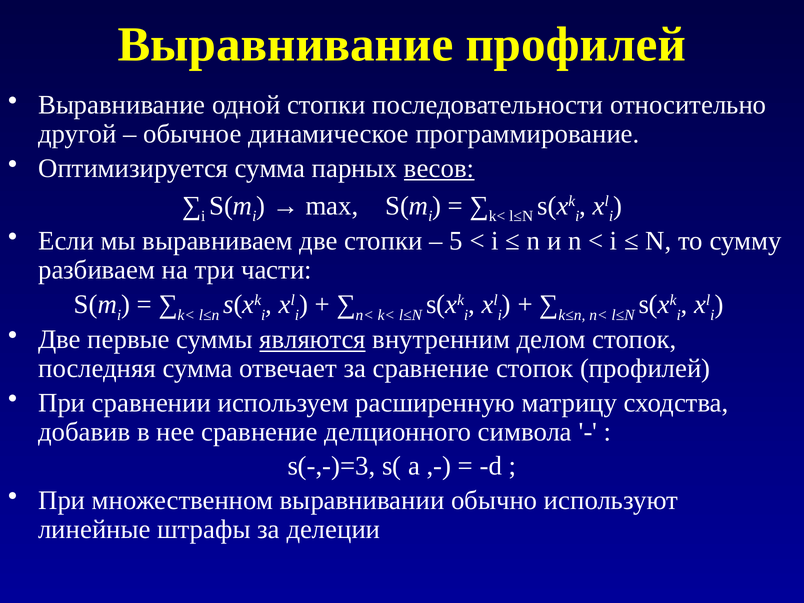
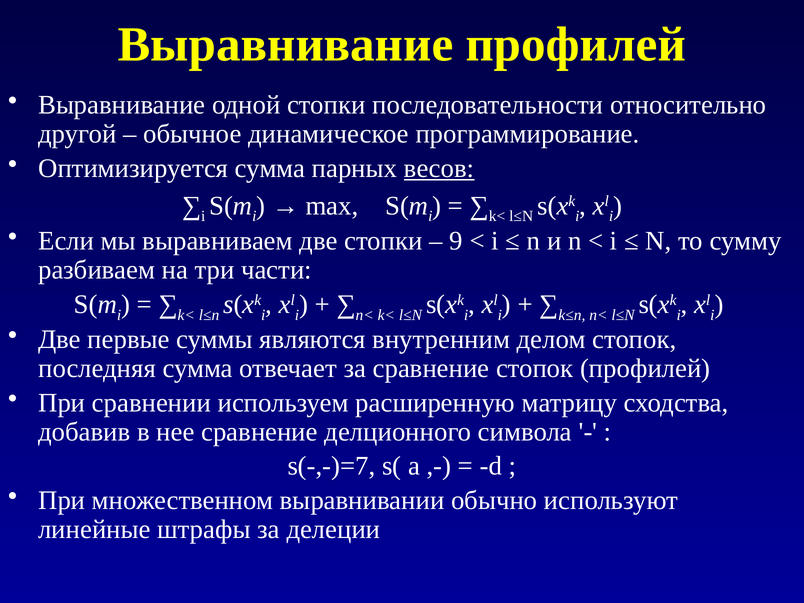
5: 5 -> 9 (456, 241)
являются underline: present -> none (313, 340)
s(-,-)=3: s(-,-)=3 -> s(-,-)=7 (332, 466)
